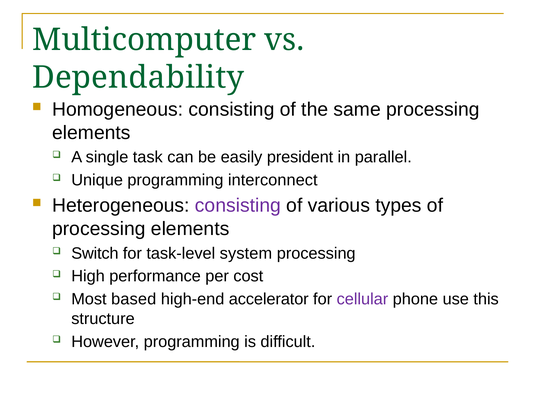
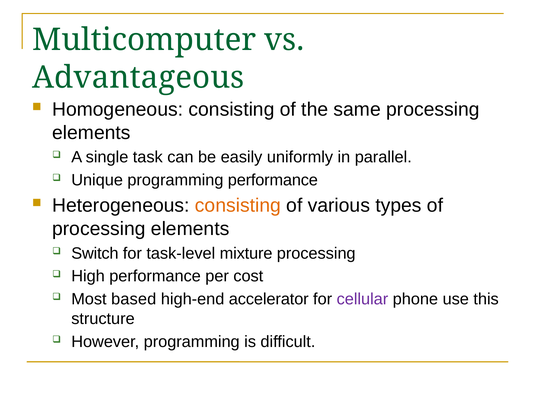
Dependability: Dependability -> Advantageous (138, 77)
president: president -> uniformly (300, 157)
programming interconnect: interconnect -> performance (273, 180)
consisting colour: purple -> orange (238, 205)
system: system -> mixture (246, 253)
